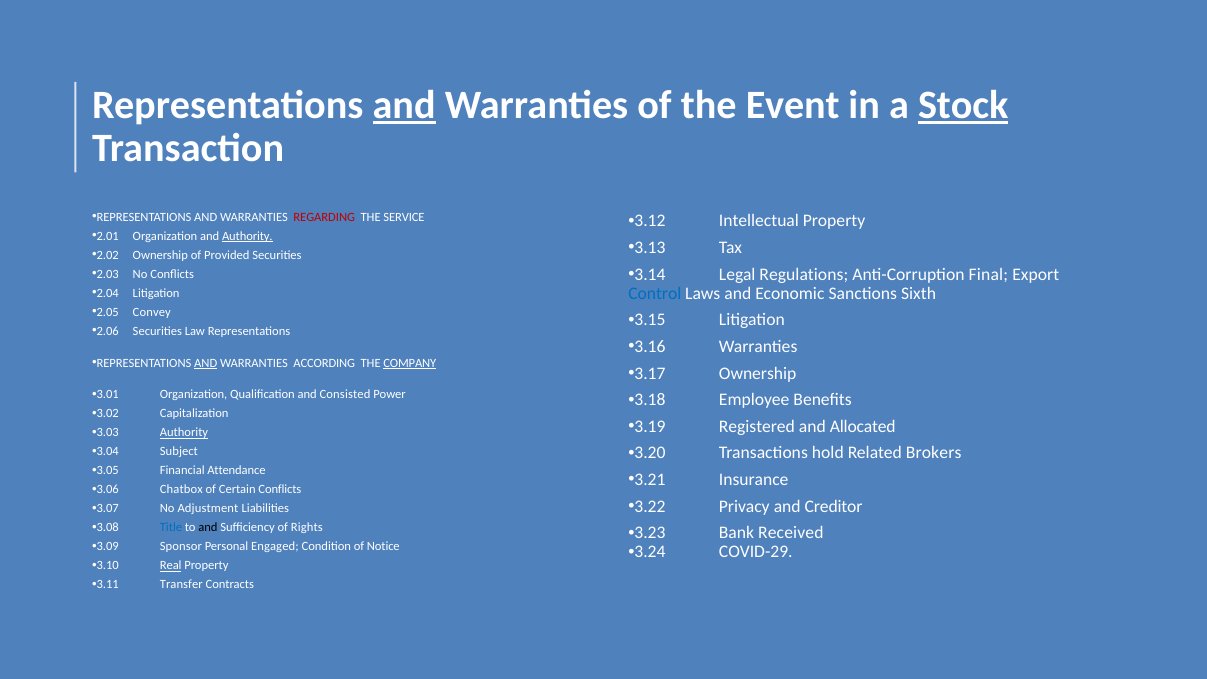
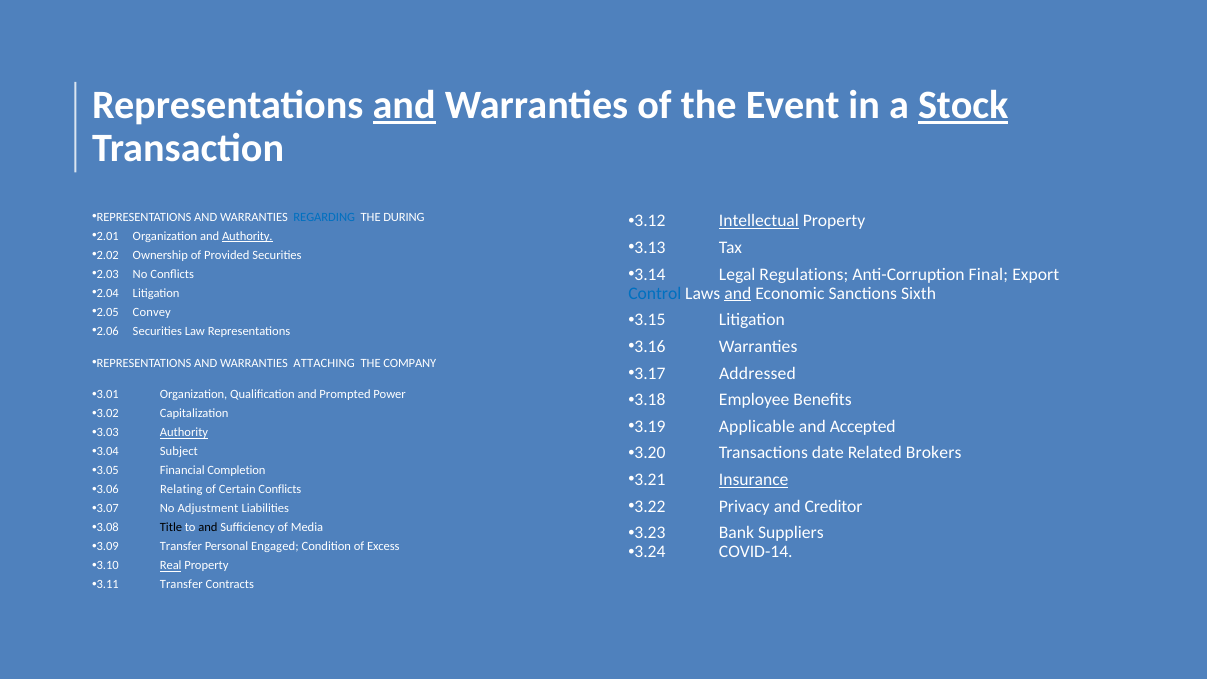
REGARDING colour: red -> blue (324, 217)
SERVICE: SERVICE -> DURING (404, 217)
Intellectual underline: none -> present (759, 221)
and underline: none -> present (738, 293)
AND underline: present -> none (206, 363)
ACCORDING: ACCORDING -> ATTACHING (324, 363)
COMPANY underline: present -> none (410, 363)
Ownership: Ownership -> Addressed (757, 373)
Consisted: Consisted -> Prompted (345, 395)
Registered: Registered -> Applicable (757, 426)
Allocated: Allocated -> Accepted (863, 426)
hold: hold -> date (828, 453)
Attendance: Attendance -> Completion (236, 471)
Insurance underline: none -> present (754, 480)
Chatbox: Chatbox -> Relating (181, 490)
Title colour: blue -> black (171, 528)
Rights: Rights -> Media (307, 528)
Received: Received -> Suppliers (791, 533)
Sponsor: Sponsor -> Transfer (181, 547)
Notice: Notice -> Excess (383, 547)
COVID-29: COVID-29 -> COVID-14 (756, 552)
